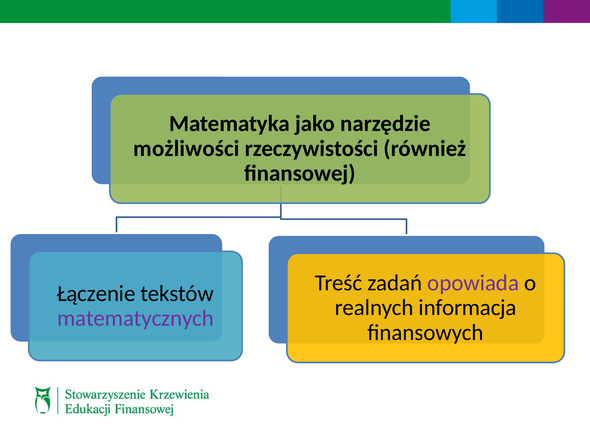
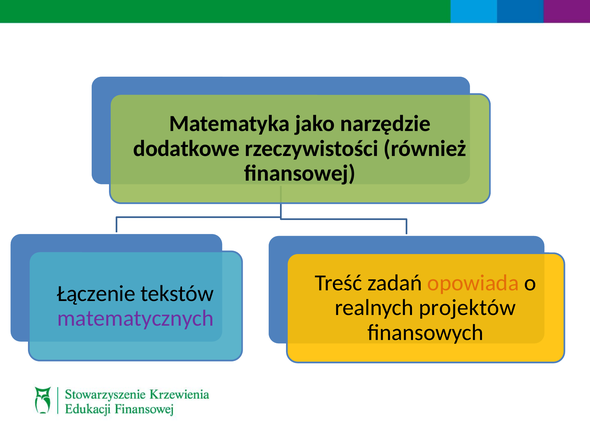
możliwości: możliwości -> dodatkowe (186, 148)
opowiada colour: purple -> orange (473, 283)
informacja: informacja -> projektów (467, 307)
